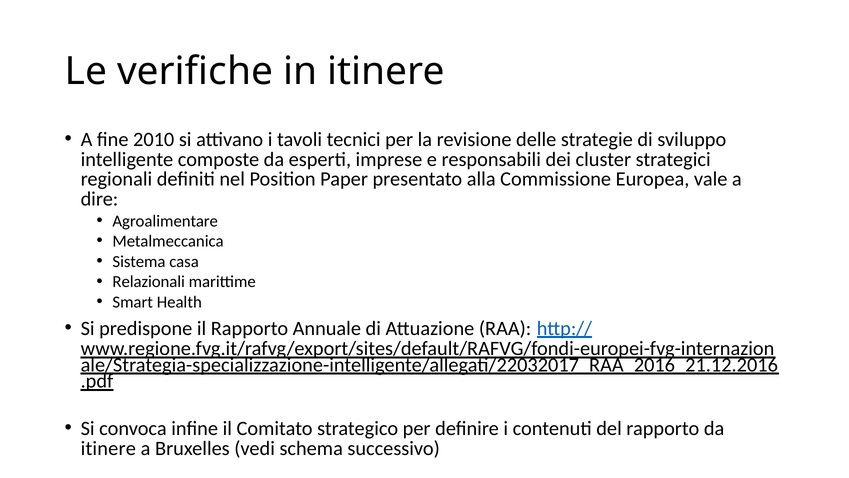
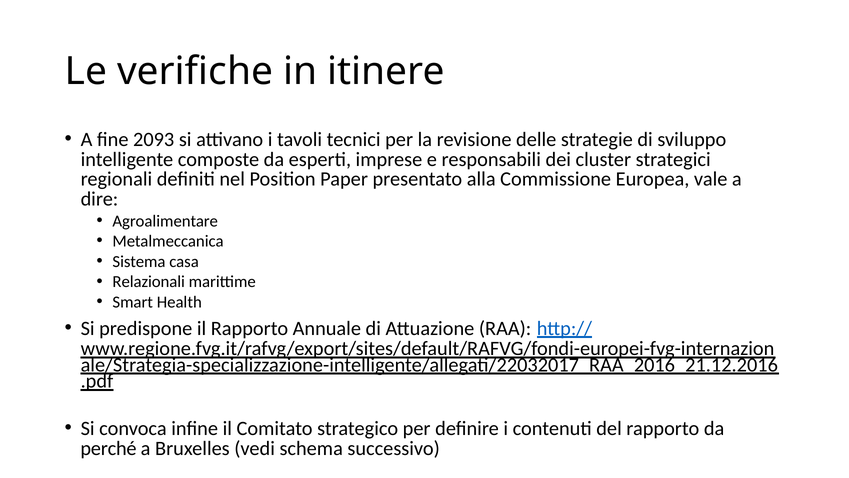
2010: 2010 -> 2093 (154, 139)
itinere: itinere -> perché (108, 448)
